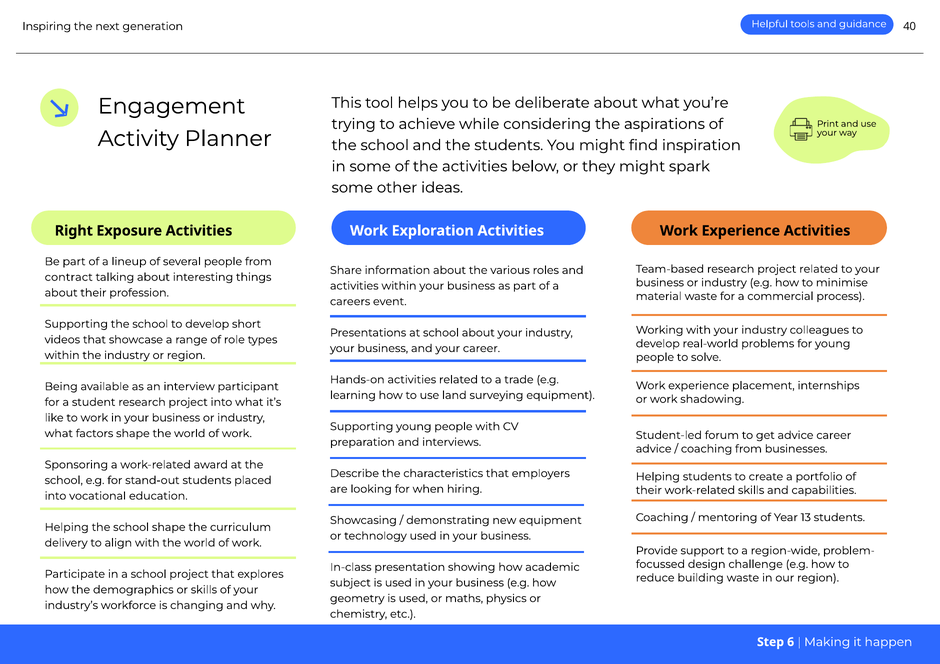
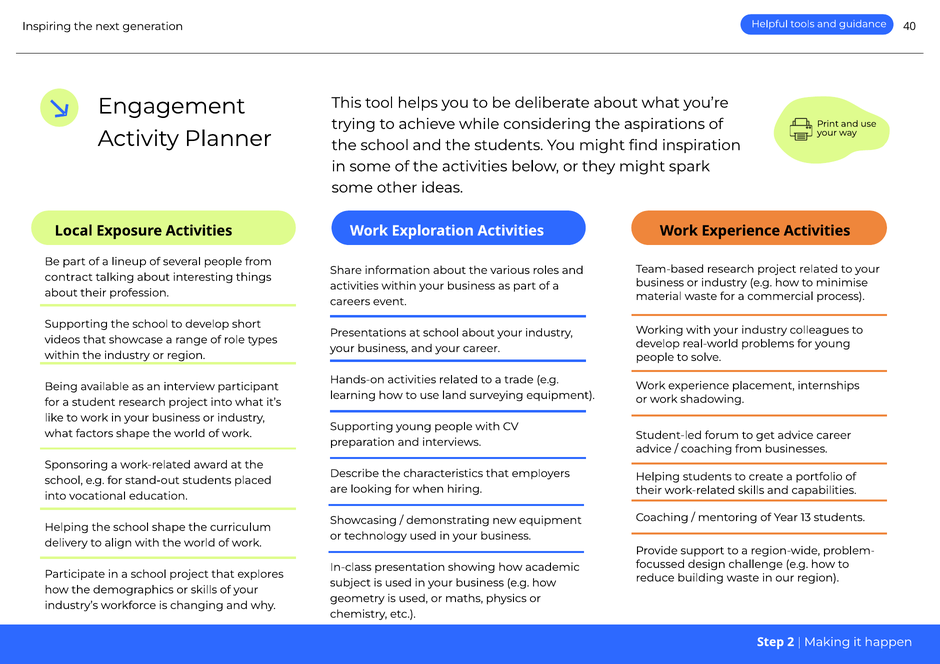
Right: Right -> Local (74, 231)
6: 6 -> 2 (791, 642)
